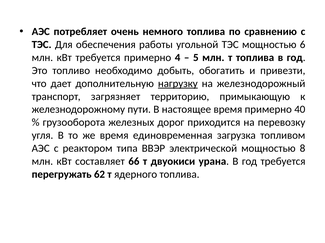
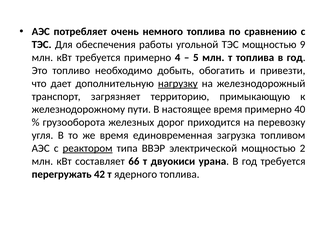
6: 6 -> 9 (303, 45)
реактором underline: none -> present (88, 149)
8: 8 -> 2 (302, 149)
62: 62 -> 42 (99, 175)
